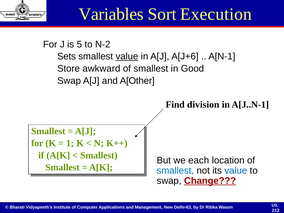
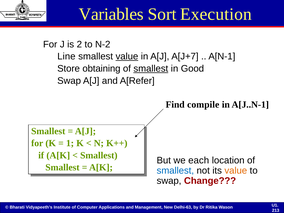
5: 5 -> 2 (79, 44)
Sets: Sets -> Line (66, 56)
A[J+6: A[J+6 -> A[J+7 (185, 56)
awkward: awkward -> obtaining (101, 69)
smallest underline: none -> present (151, 69)
A[Other: A[Other -> A[Refer (137, 81)
division: division -> compile (203, 105)
value colour: blue -> orange (236, 171)
Change underline: present -> none (210, 181)
